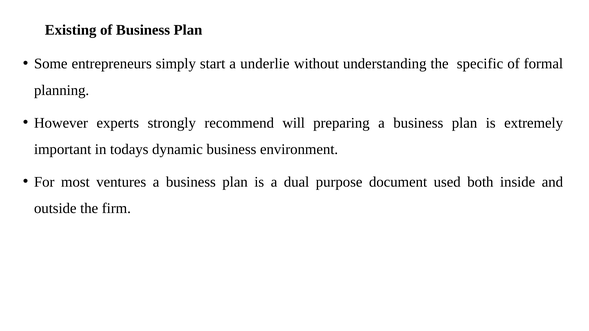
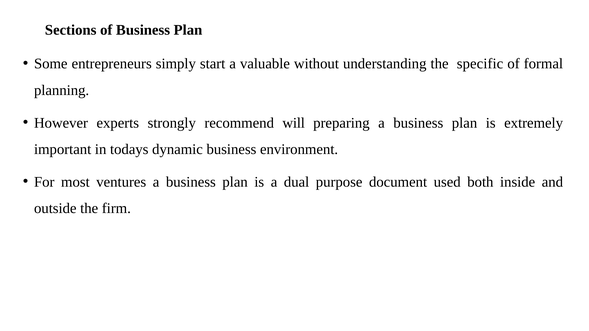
Existing: Existing -> Sections (71, 30)
underlie: underlie -> valuable (265, 64)
